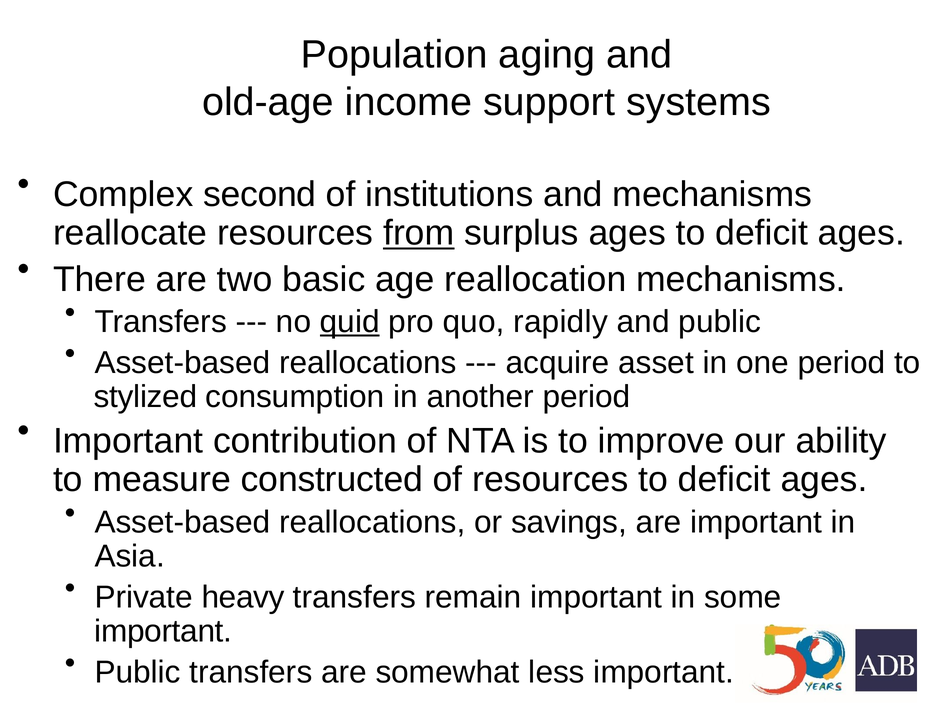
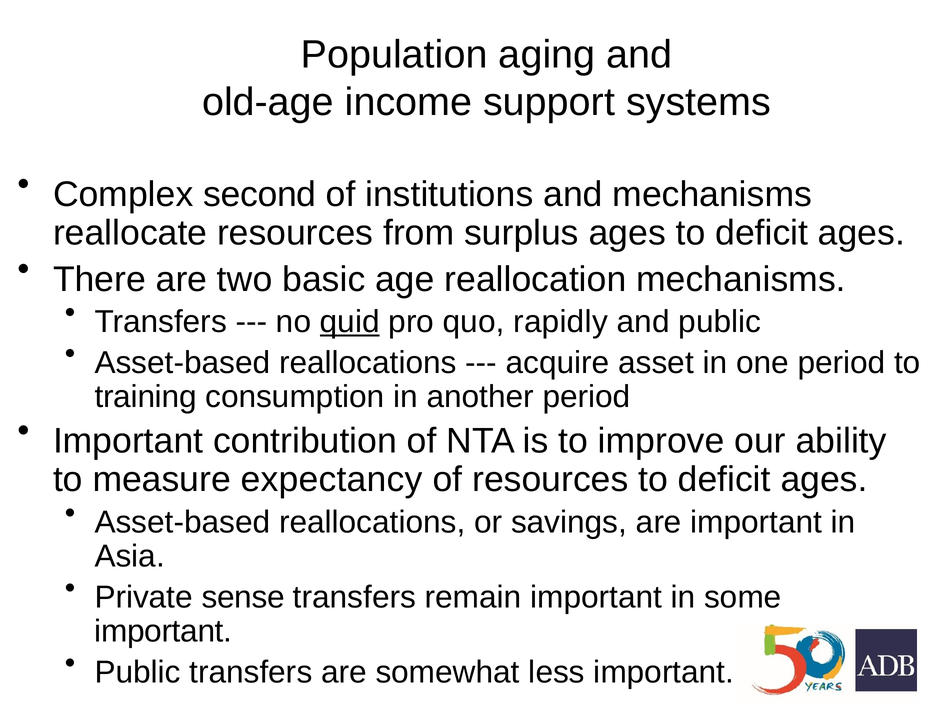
from underline: present -> none (419, 233)
stylized: stylized -> training (146, 397)
constructed: constructed -> expectancy (332, 480)
heavy: heavy -> sense (243, 597)
